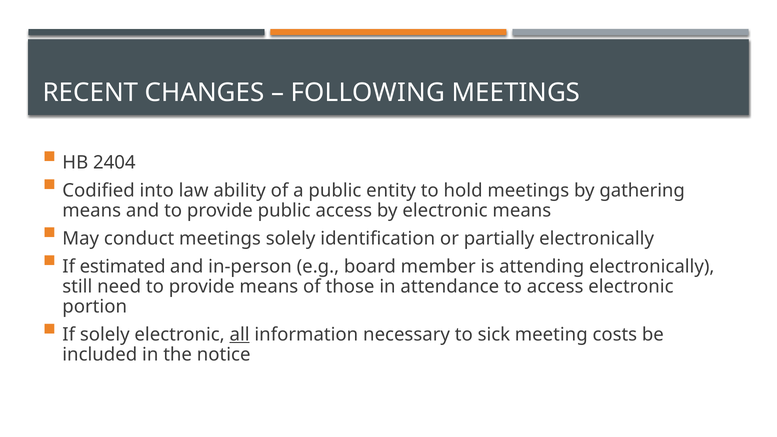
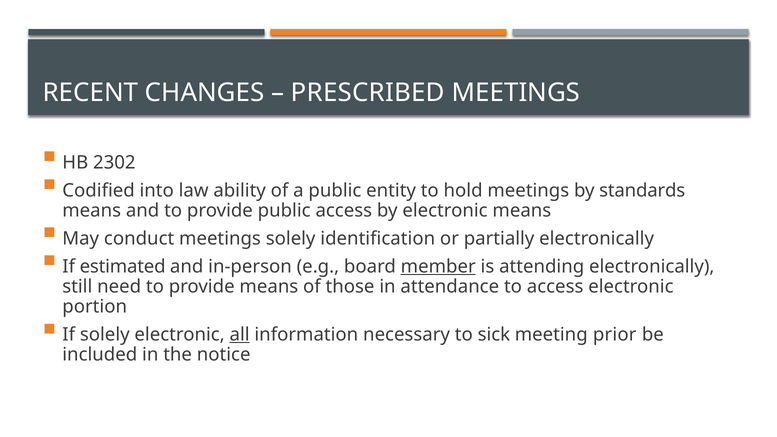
FOLLOWING: FOLLOWING -> PRESCRIBED (368, 93)
2404: 2404 -> 2302 (114, 162)
gathering: gathering -> standards (642, 190)
member underline: none -> present (438, 266)
costs: costs -> prior (615, 335)
